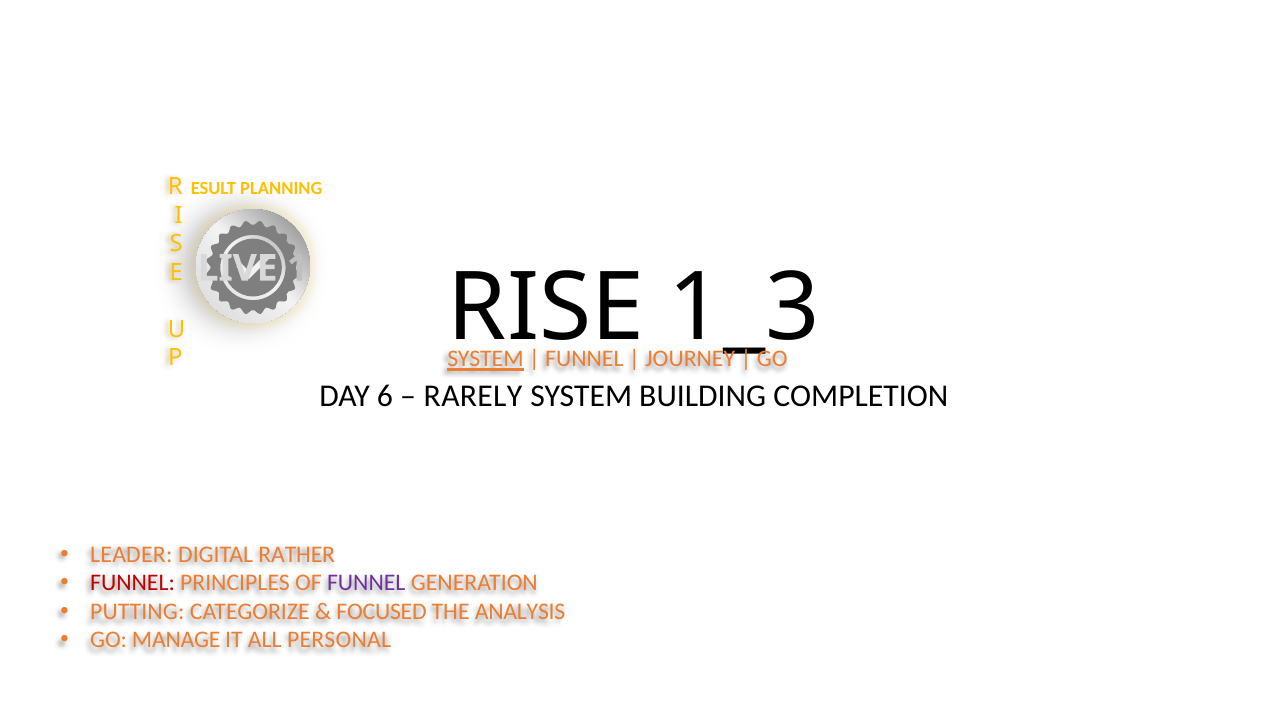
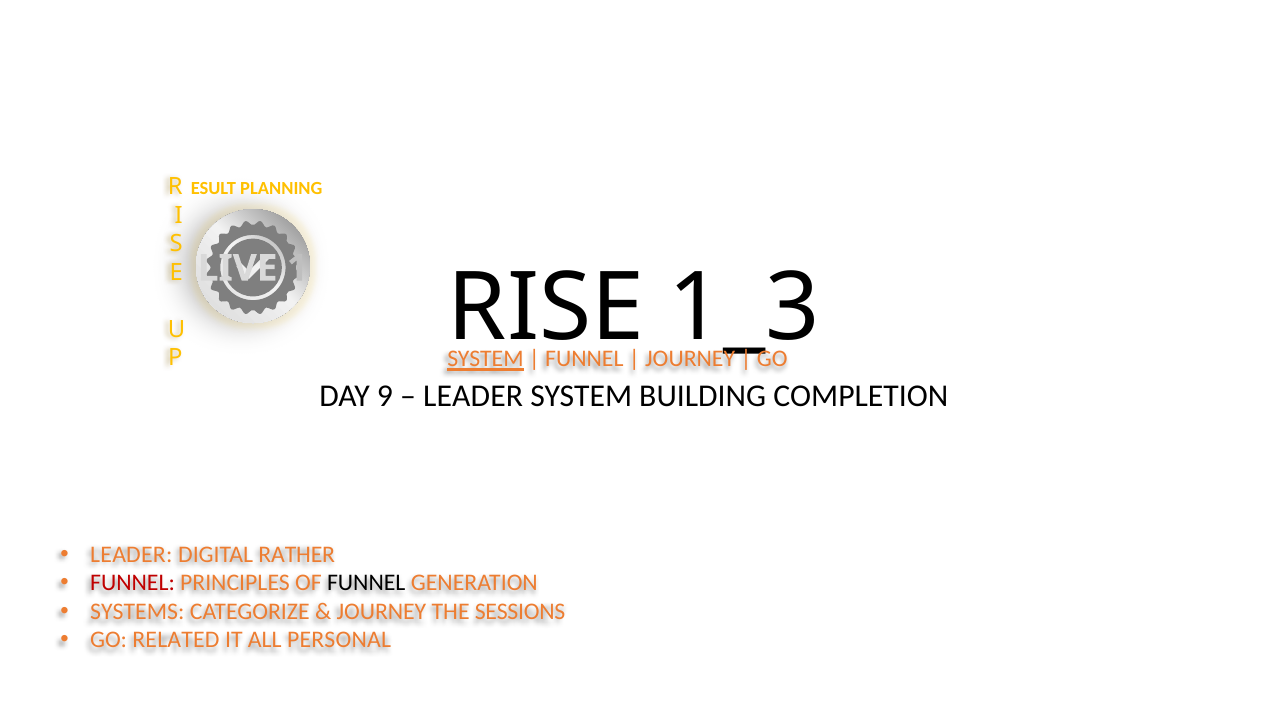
6: 6 -> 9 (385, 396)
RARELY: RARELY -> LEADER (473, 396)
FUNNEL colour: purple -> black (366, 583)
PUTTING: PUTTING -> SYSTEMS (137, 612)
FOCUSED: FOCUSED -> JOURNEY (381, 612)
ANALYSIS: ANALYSIS -> SESSIONS (520, 612)
MANAGE: MANAGE -> RELATED (176, 640)
